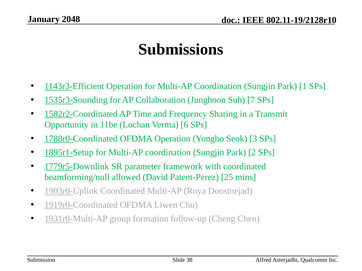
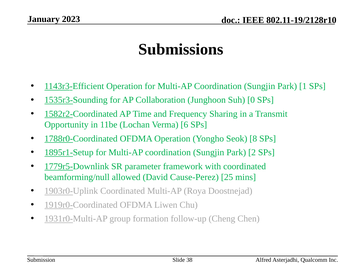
2048: 2048 -> 2023 (71, 19)
7: 7 -> 0 (251, 100)
3: 3 -> 8 (253, 139)
Patent-Perez: Patent-Perez -> Cause-Perez (194, 177)
